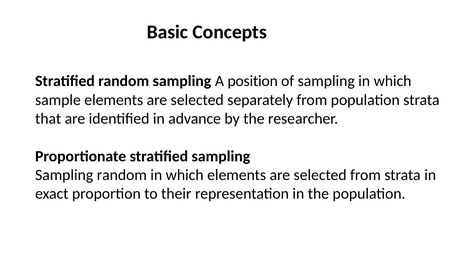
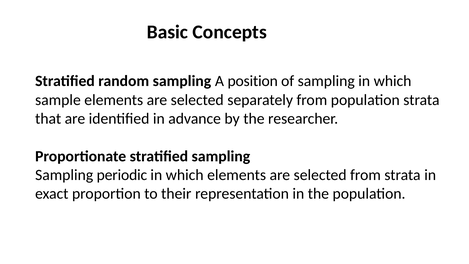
Sampling random: random -> periodic (122, 175)
